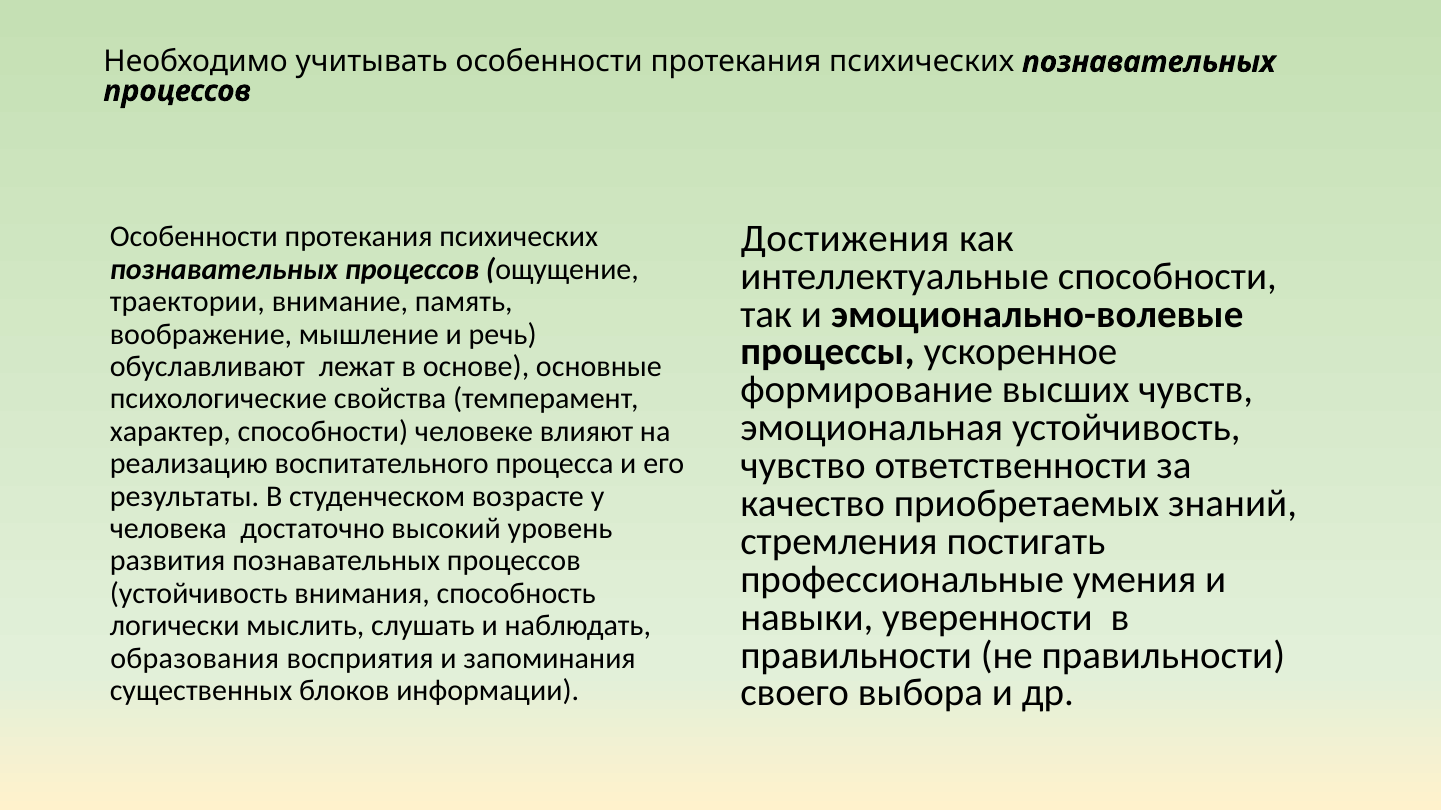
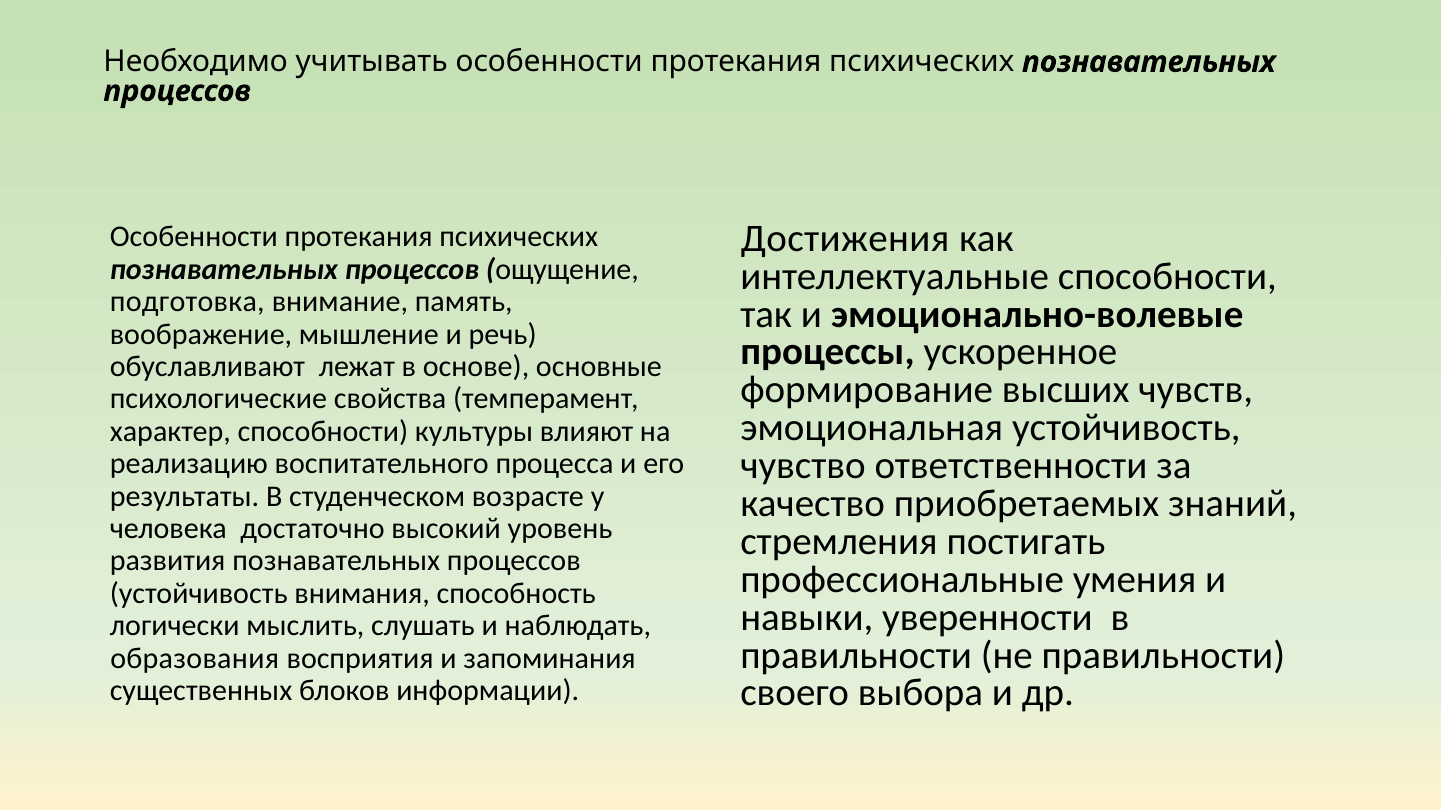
траектории: траектории -> подготовка (187, 302)
человеке: человеке -> культуры (474, 432)
